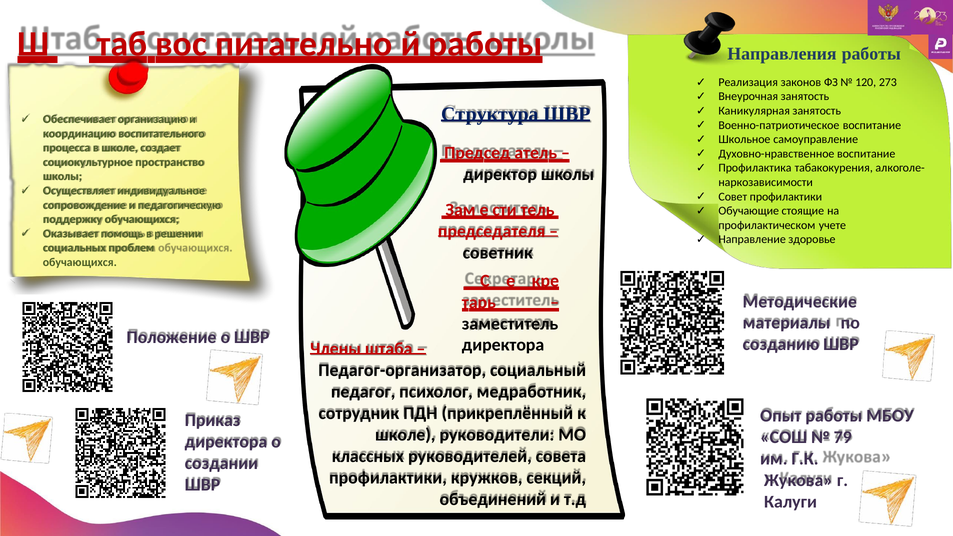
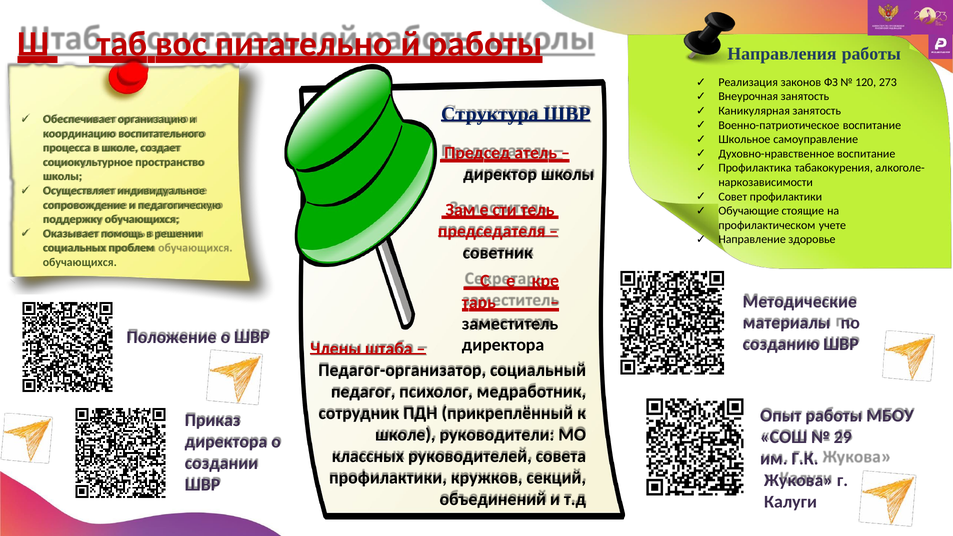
79: 79 -> 29 (843, 438)
